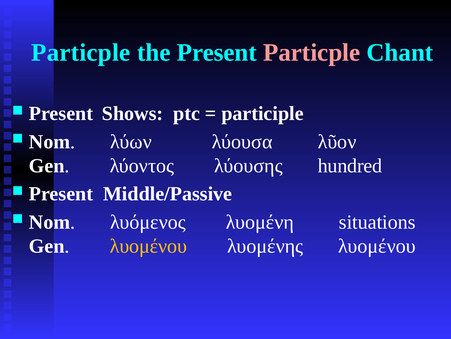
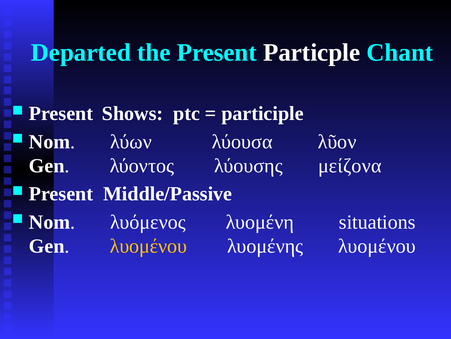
Particple: Particple -> Departed (81, 52)
Particple colour: pink -> white (312, 52)
hundred: hundred -> μείζονα (350, 166)
